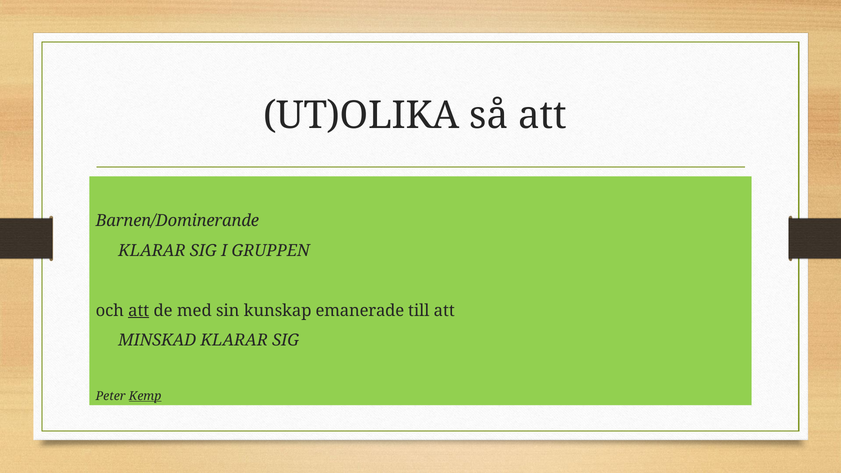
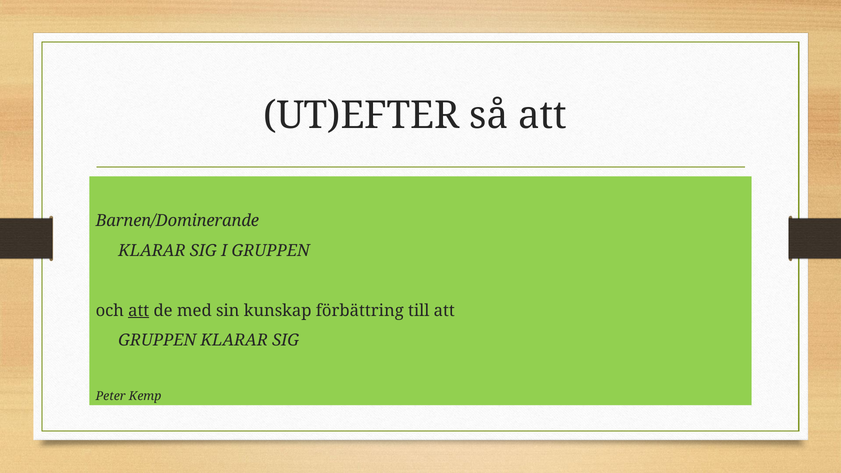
UT)OLIKA: UT)OLIKA -> UT)EFTER (361, 115)
emanerade: emanerade -> förbättring (360, 311)
MINSKAD: MINSKAD -> GRUPPEN (157, 341)
Kemp underline: present -> none (145, 396)
